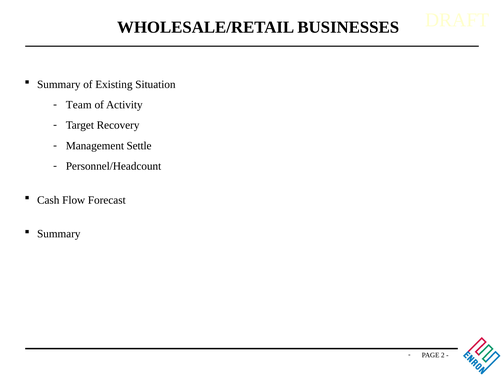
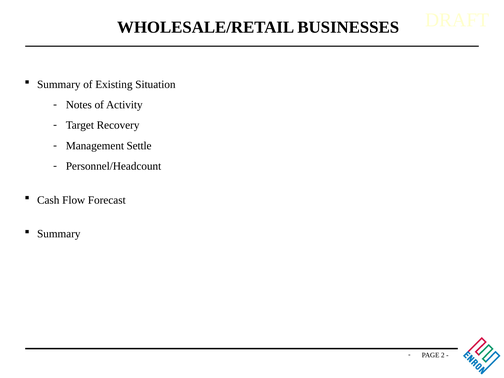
Team: Team -> Notes (79, 105)
